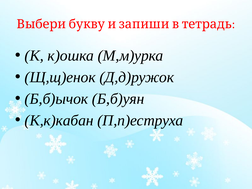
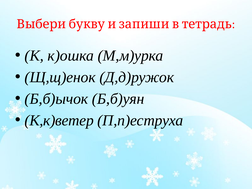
К,к)кабан: К,к)кабан -> К,к)ветер (59, 120)
